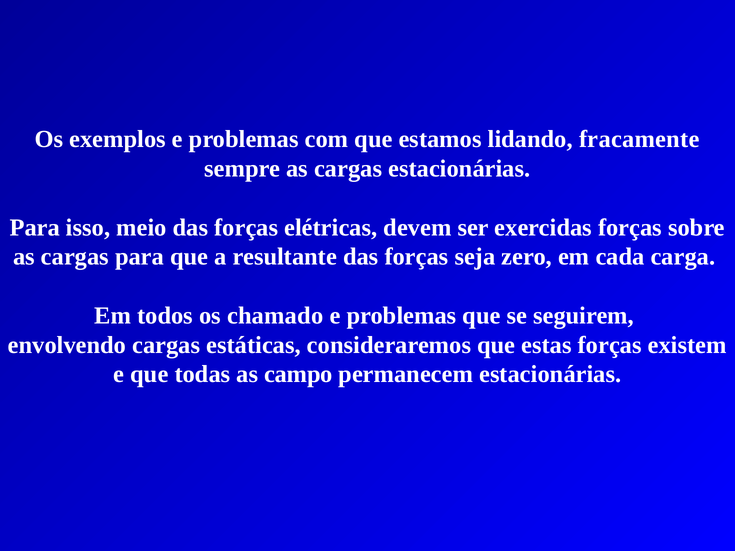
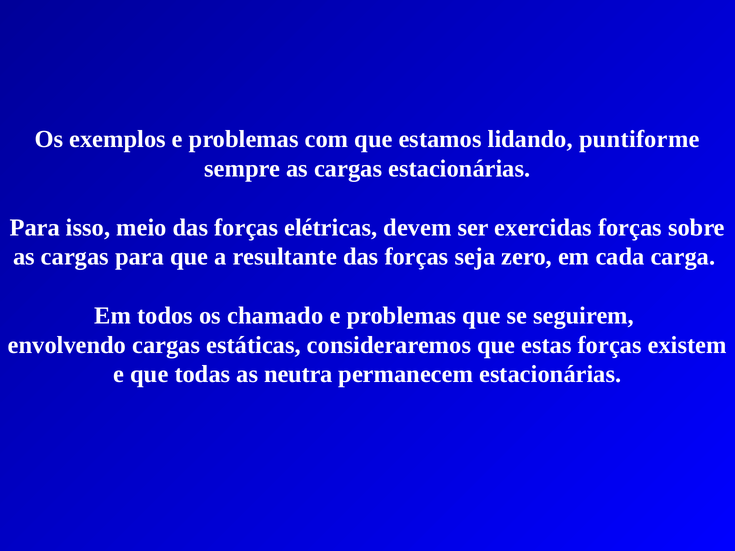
fracamente: fracamente -> puntiforme (639, 139)
campo: campo -> neutra (298, 375)
